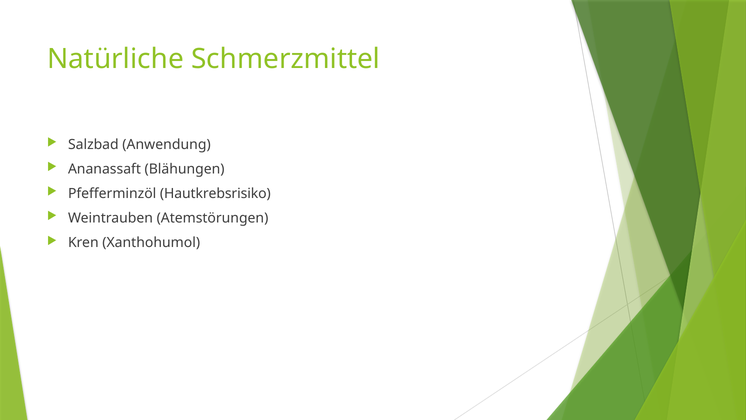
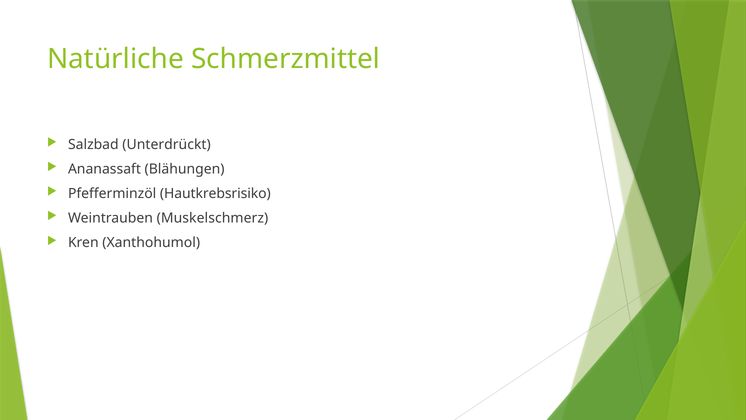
Anwendung: Anwendung -> Unterdrückt (167, 144)
Atemstörungen: Atemstörungen -> Muskelschmerz (212, 218)
